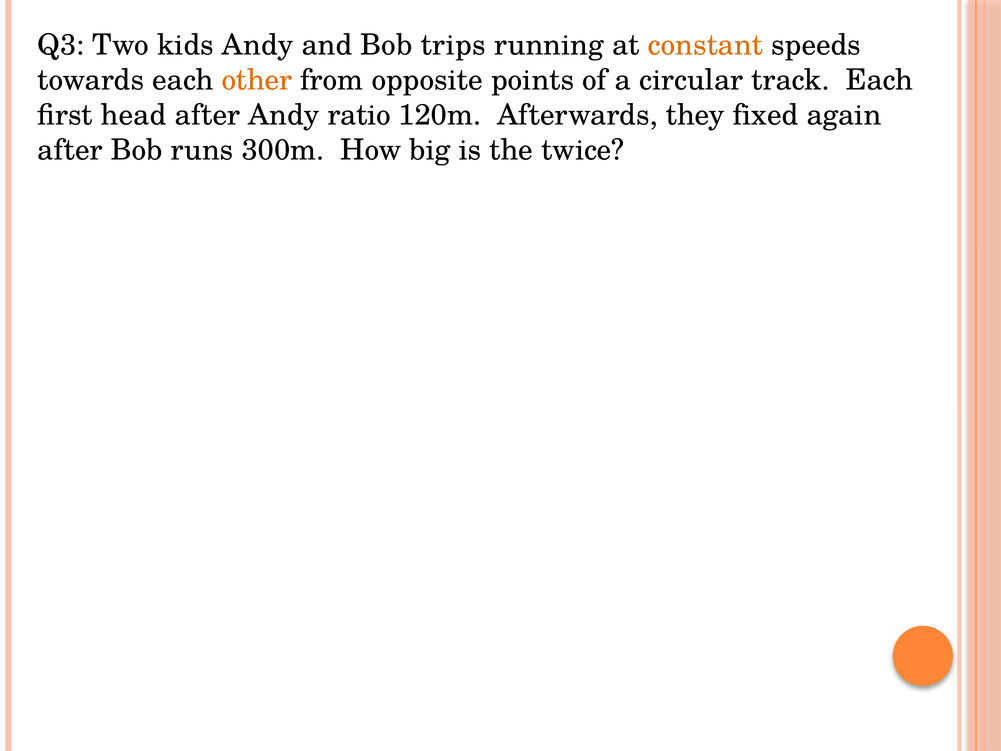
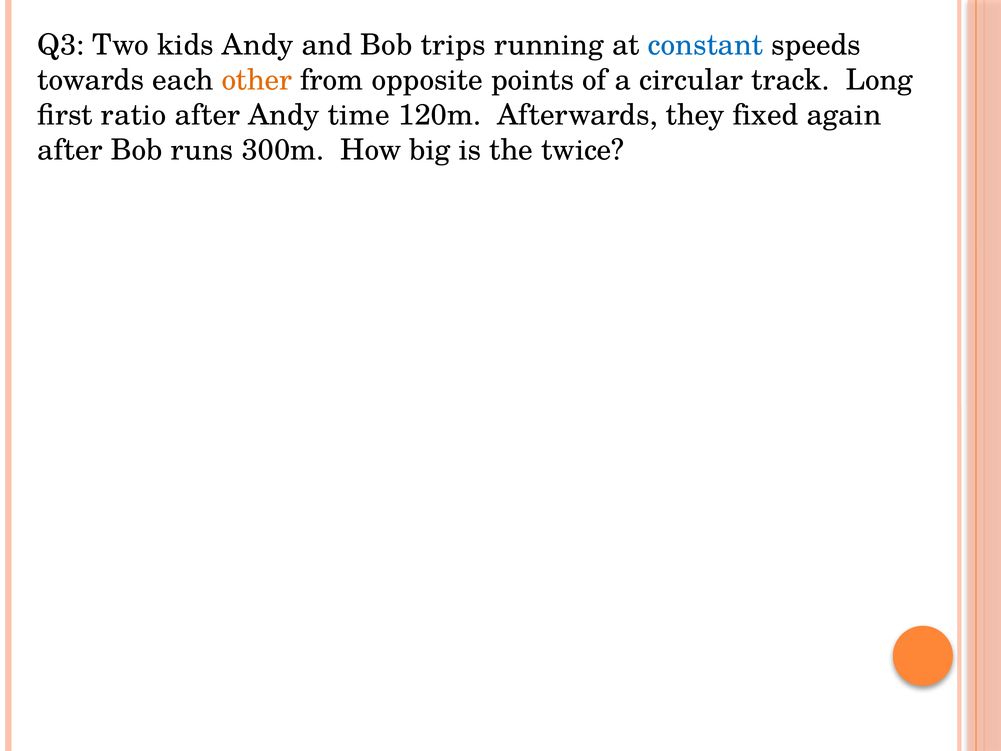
constant colour: orange -> blue (706, 45)
track Each: Each -> Long (879, 80)
head: head -> ratio (134, 115)
ratio: ratio -> time (359, 115)
